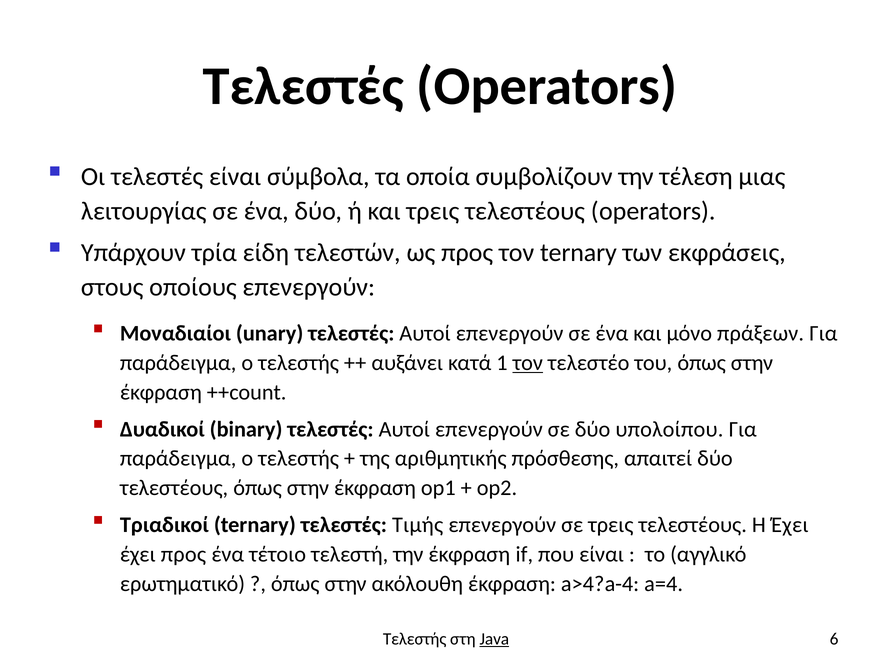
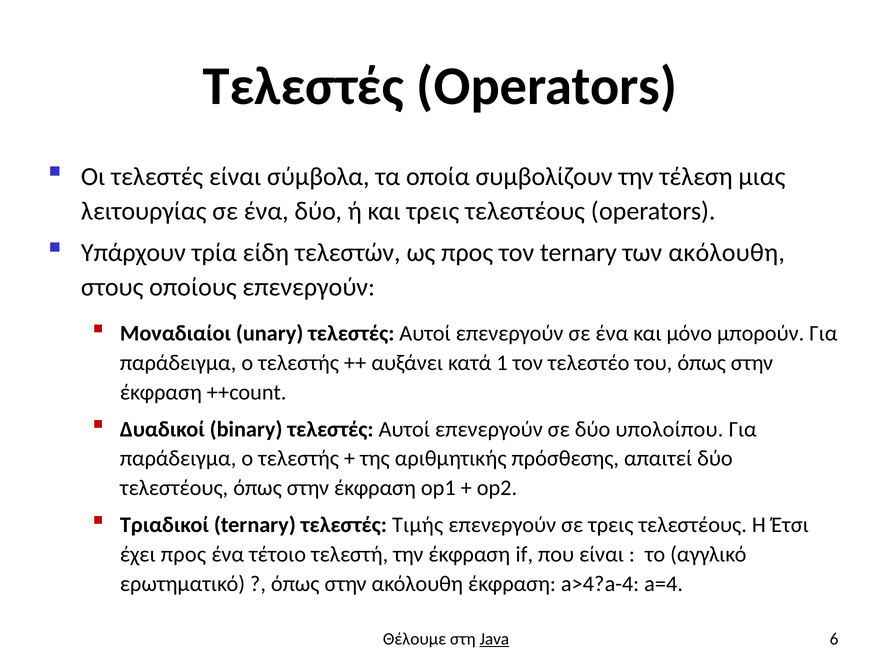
των εκφράσεις: εκφράσεις -> ακόλουθη (727, 253)
πράξεων: πράξεων -> μπορούν (761, 333)
τον underline: present -> none (528, 363)
Η Έχει: Έχει -> Έτσι (790, 525)
Τελεστής: Τελεστής -> Θέλουμε (415, 639)
